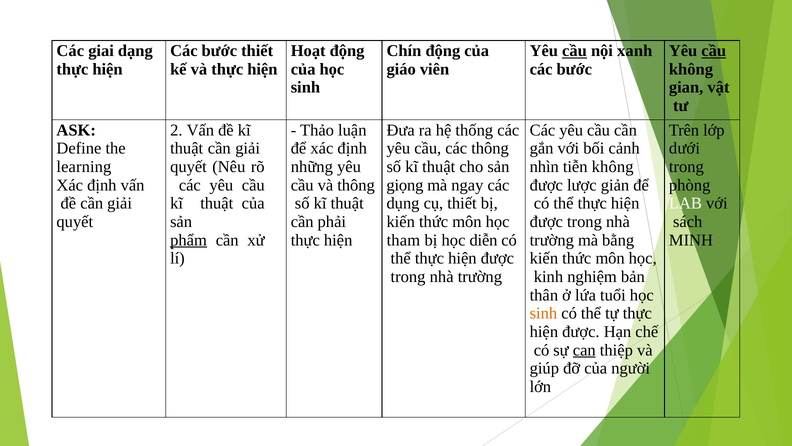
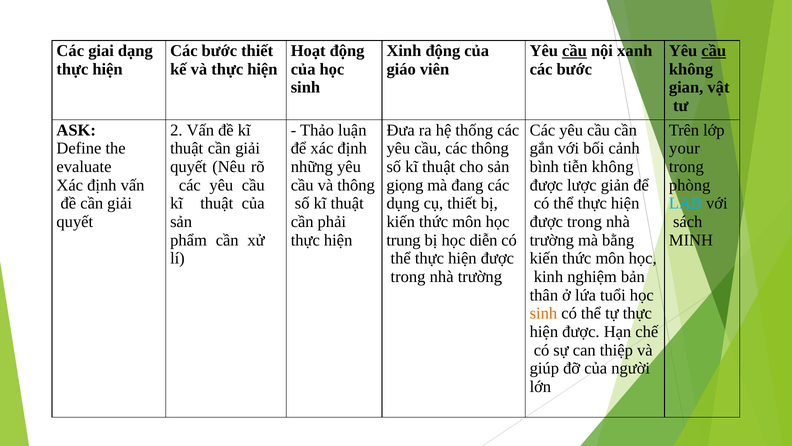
Chín: Chín -> Xinh (404, 51)
dưới: dưới -> your (684, 148)
learning: learning -> evaluate (84, 167)
nhìn: nhìn -> bình (544, 167)
ngay: ngay -> đang (467, 185)
LAB colour: white -> light blue (685, 203)
phẩm underline: present -> none (189, 240)
tham: tham -> trung (404, 240)
can underline: present -> none (584, 350)
